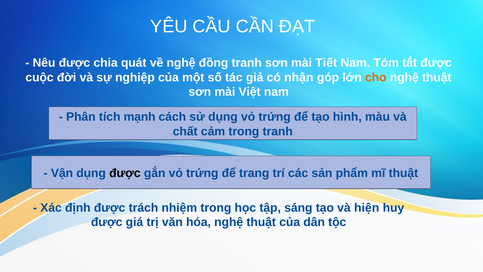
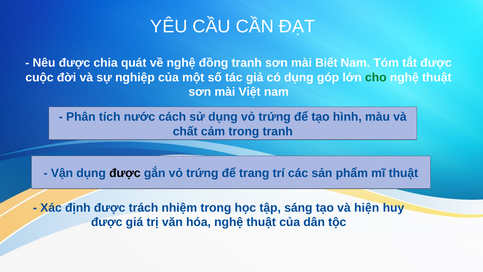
Tiết: Tiết -> Biết (326, 63)
có nhận: nhận -> dụng (299, 77)
cho colour: orange -> green (376, 77)
mạnh: mạnh -> nước (139, 117)
